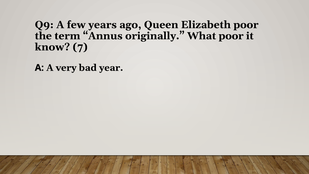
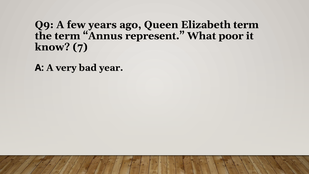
Elizabeth poor: poor -> term (246, 25)
originally: originally -> represent (155, 36)
